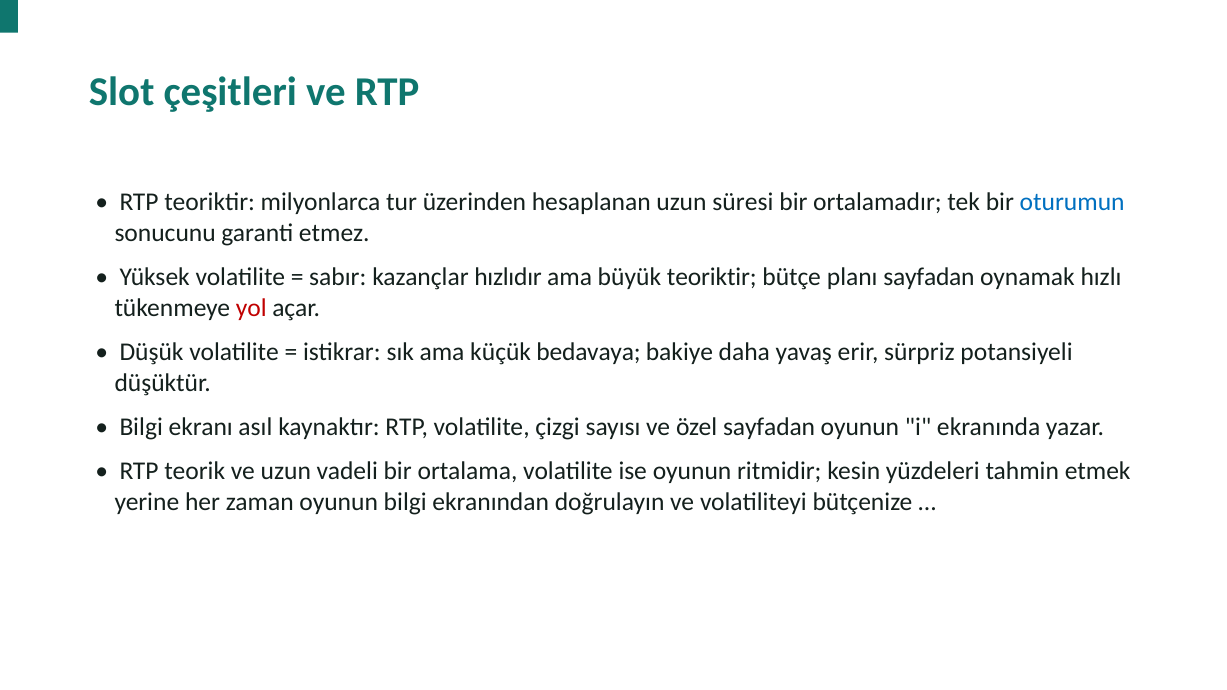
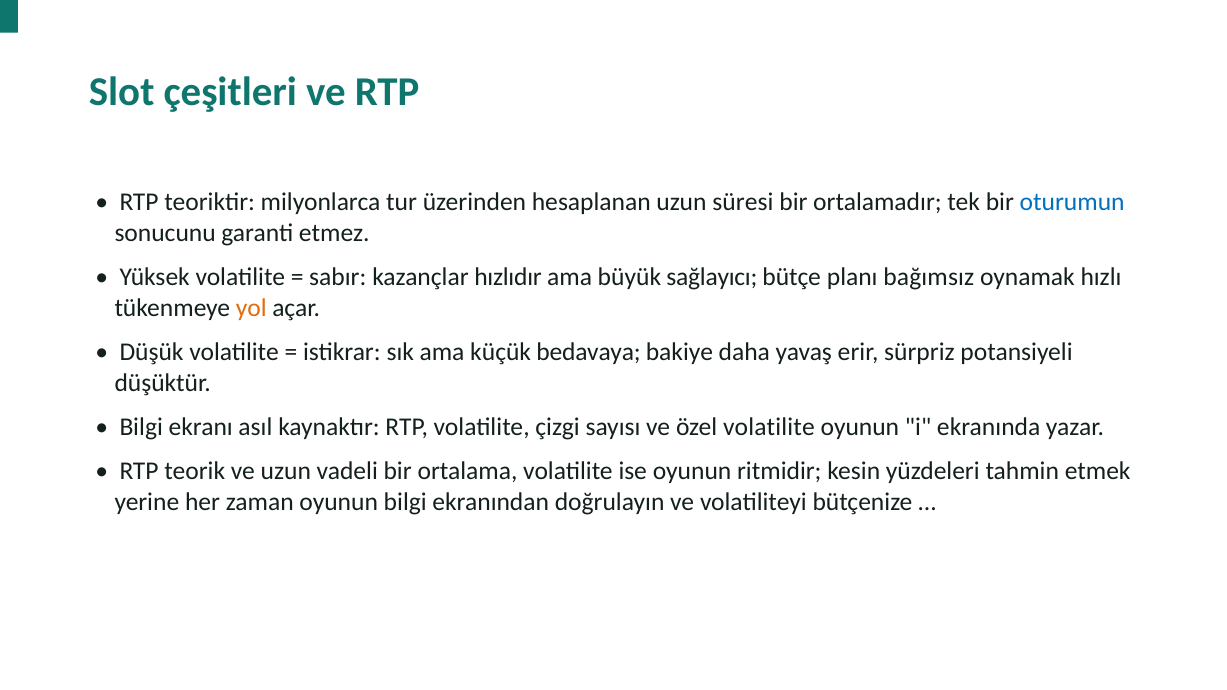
büyük teoriktir: teoriktir -> sağlayıcı (712, 277)
planı sayfadan: sayfadan -> bağımsız (929, 277)
yol colour: red -> orange (251, 308)
özel sayfadan: sayfadan -> volatilite (769, 427)
